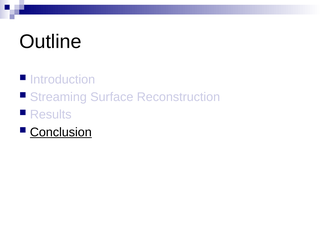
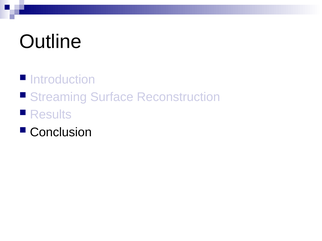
Conclusion underline: present -> none (61, 132)
